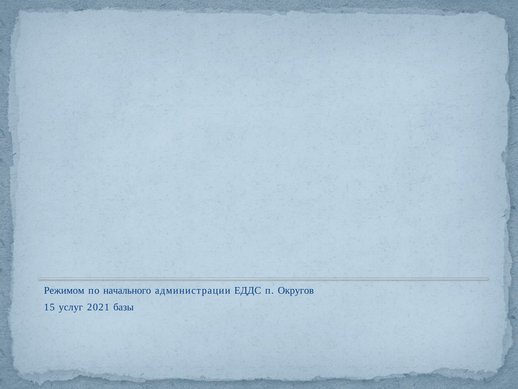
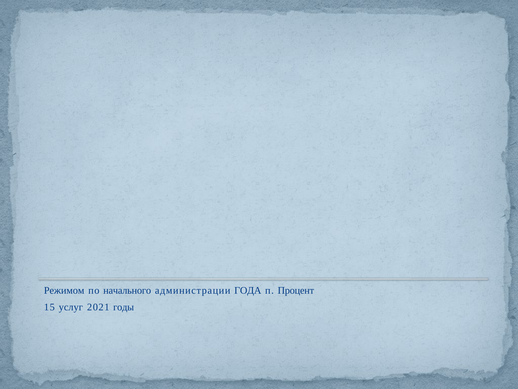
ЕДДС: ЕДДС -> ГОДА (248, 290)
Округов: Округов -> Процент (296, 290)
базы: базы -> годы (124, 307)
